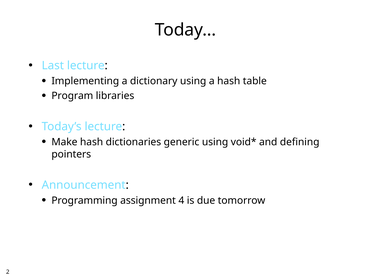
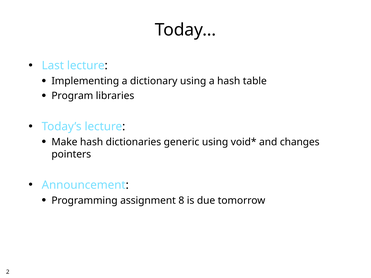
defining: defining -> changes (300, 142)
4: 4 -> 8 (181, 201)
